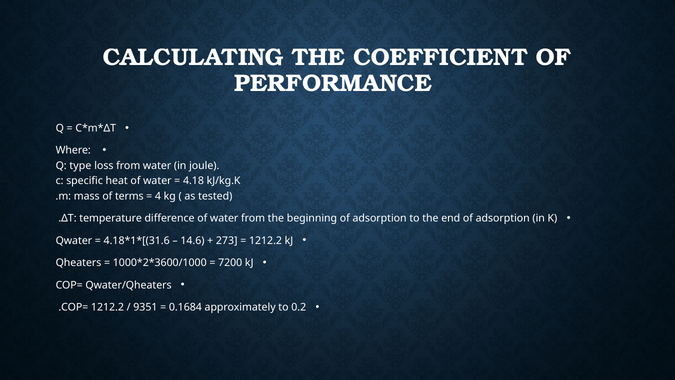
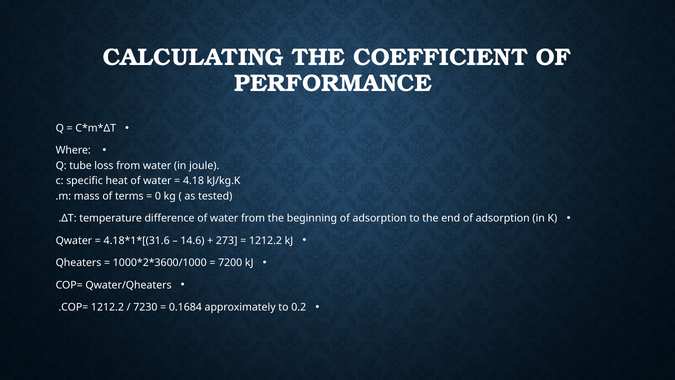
type: type -> tube (81, 166)
4: 4 -> 0 (158, 196)
9351: 9351 -> 7230 (145, 307)
